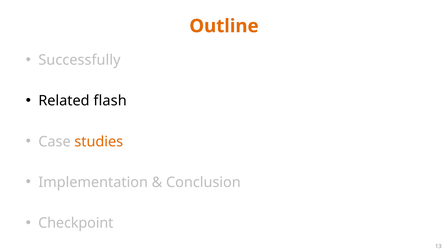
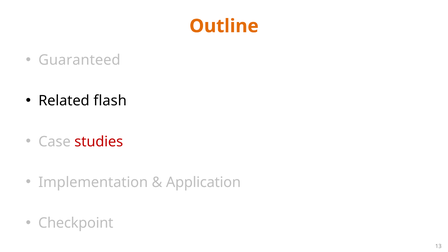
Successfully: Successfully -> Guaranteed (79, 60)
studies colour: orange -> red (99, 142)
Conclusion: Conclusion -> Application (203, 182)
